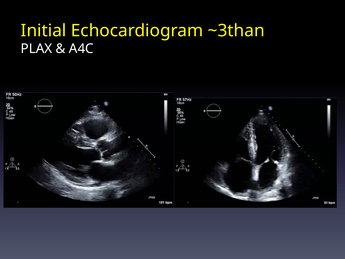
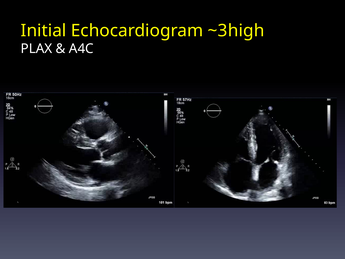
~3than: ~3than -> ~3high (236, 31)
